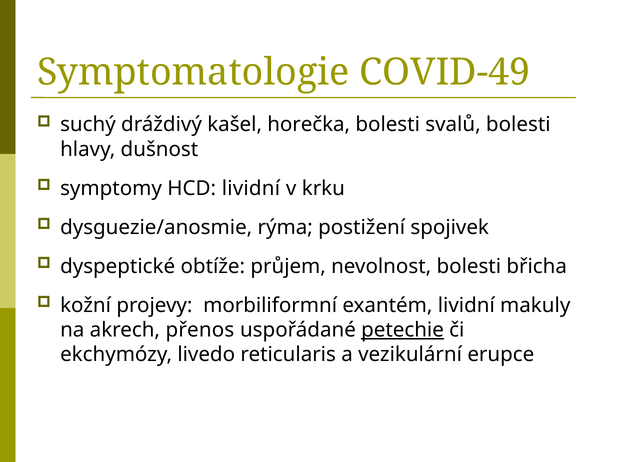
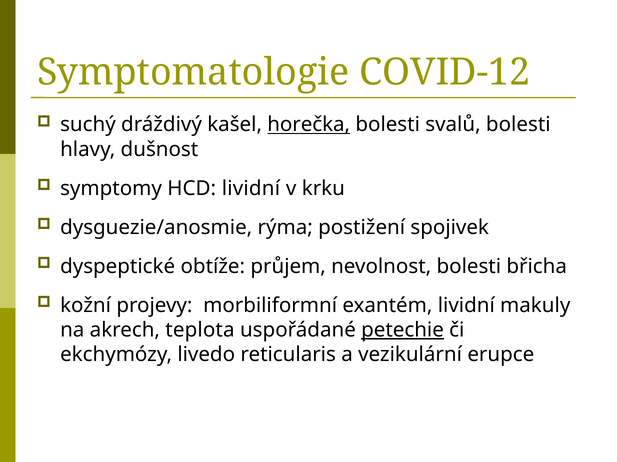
COVID-49: COVID-49 -> COVID-12 (445, 73)
horečka underline: none -> present (309, 125)
přenos: přenos -> teplota (200, 330)
